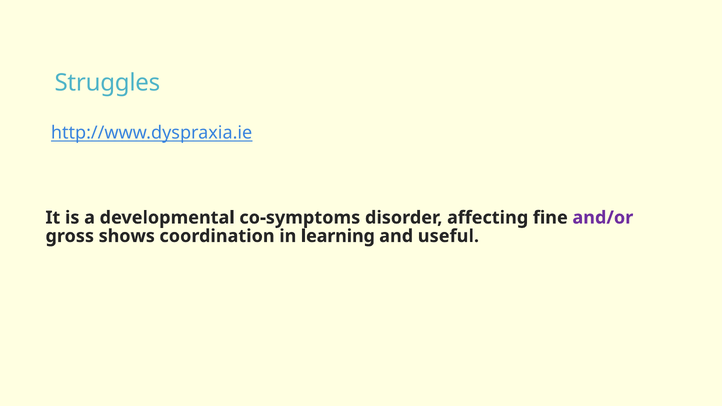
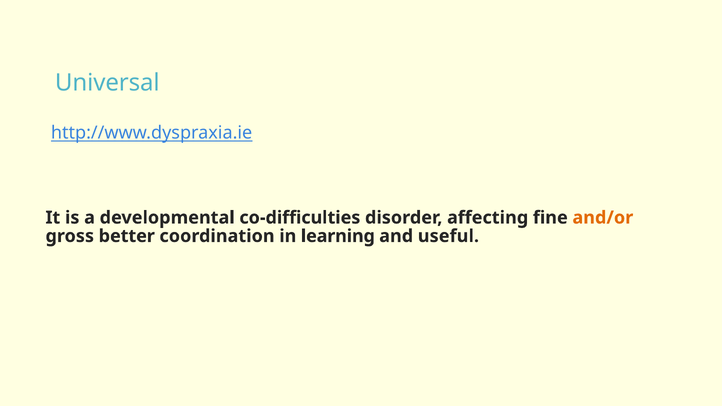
Struggles: Struggles -> Universal (107, 83)
co-symptoms: co-symptoms -> co-difficulties (300, 218)
and/or colour: purple -> orange (603, 218)
shows: shows -> better (127, 236)
